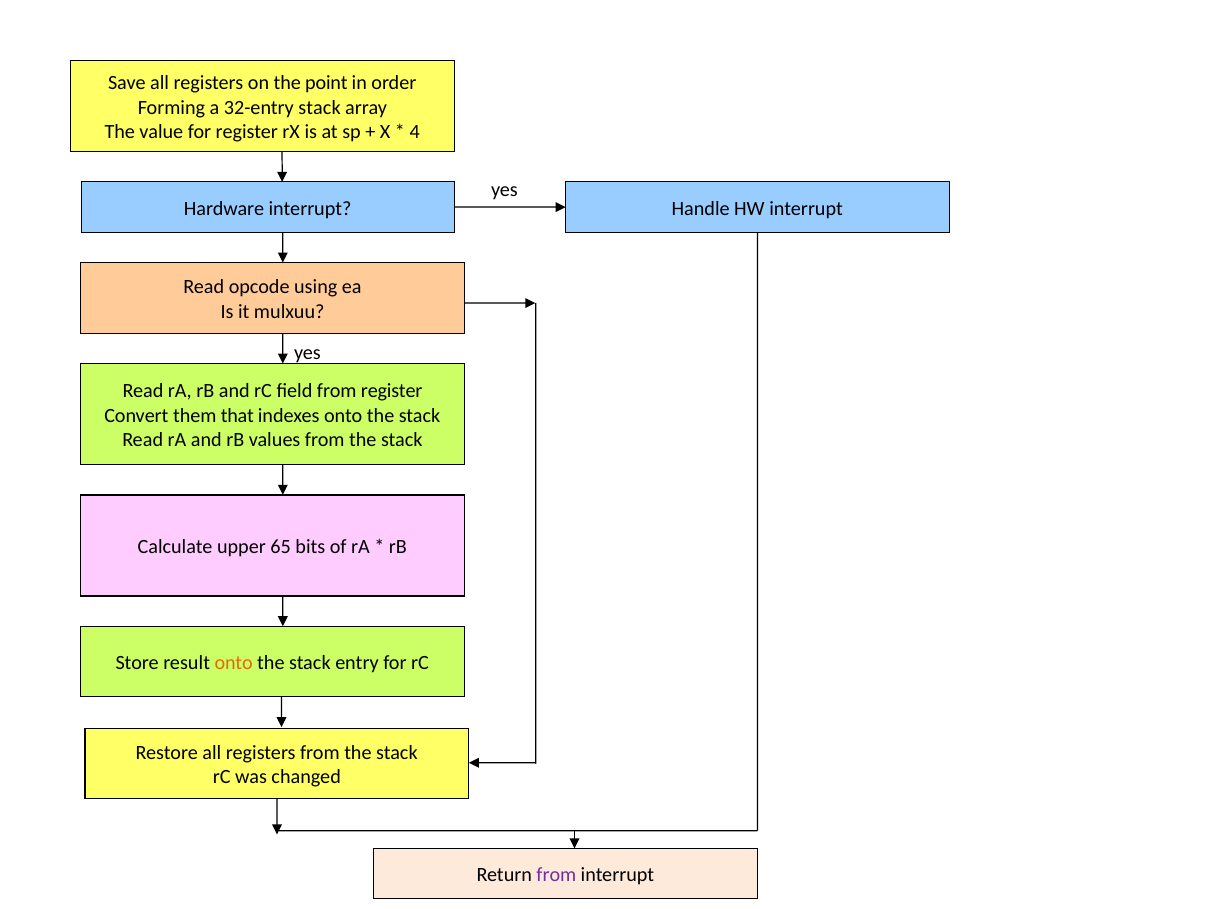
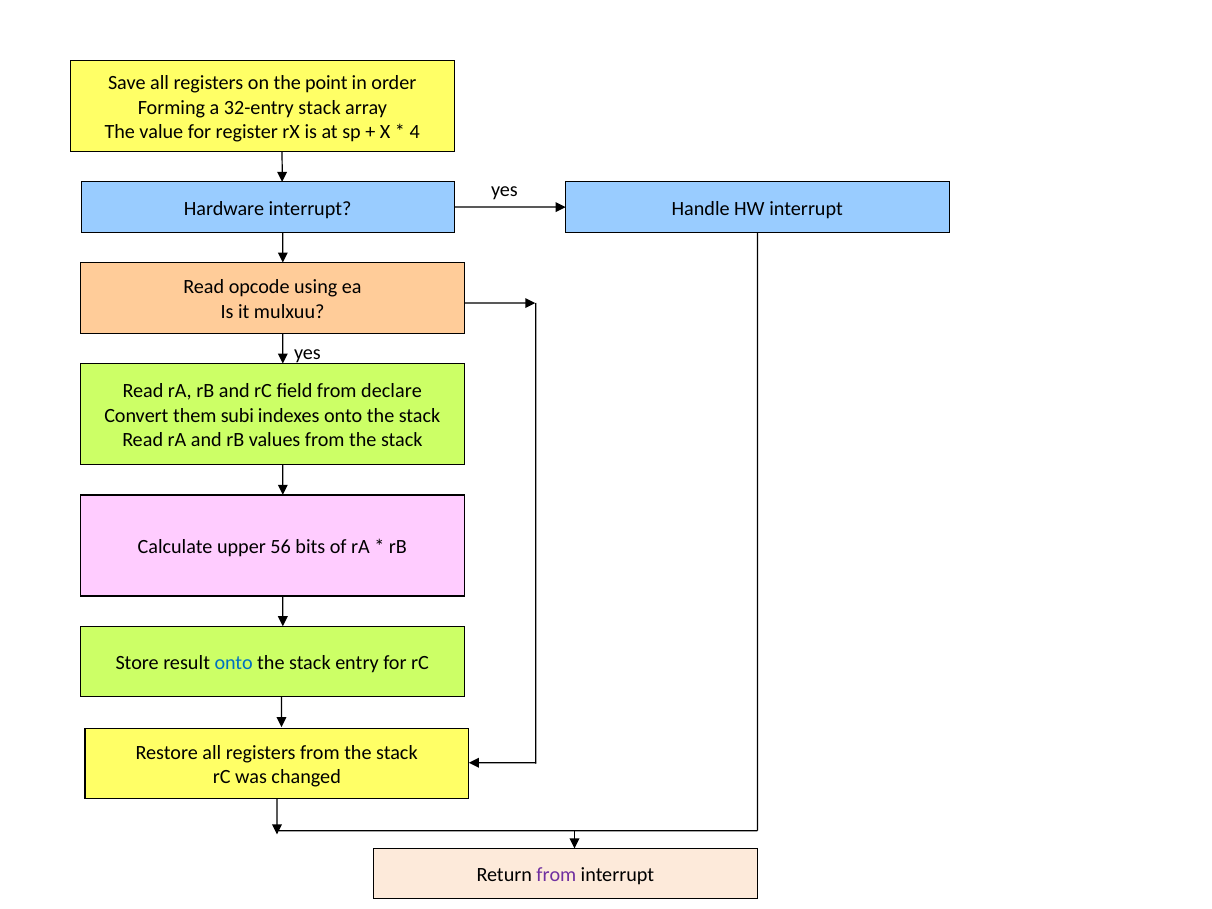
from register: register -> declare (392, 391)
that: that -> subi (237, 415)
65: 65 -> 56 (281, 547)
onto colour: orange -> blue (234, 663)
